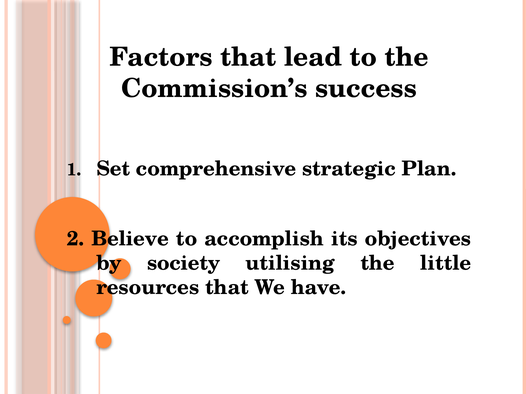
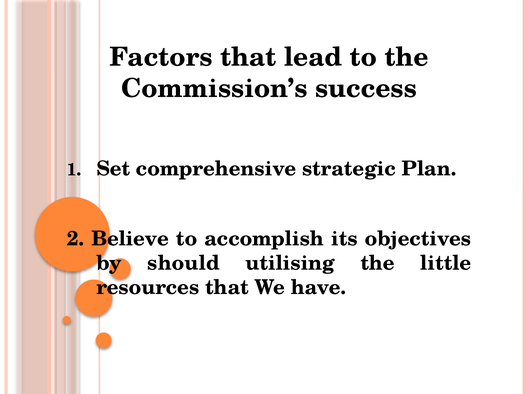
society: society -> should (184, 263)
